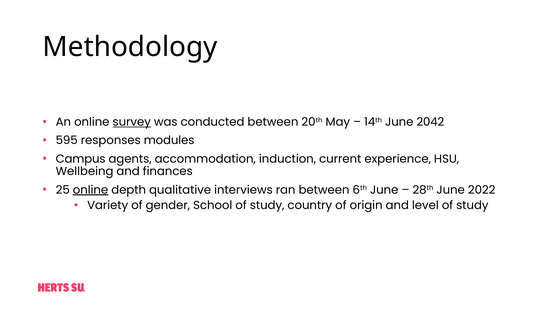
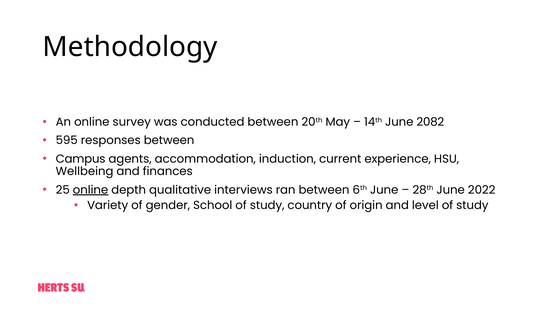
survey underline: present -> none (132, 122)
2042: 2042 -> 2082 (430, 122)
responses modules: modules -> between (169, 141)
